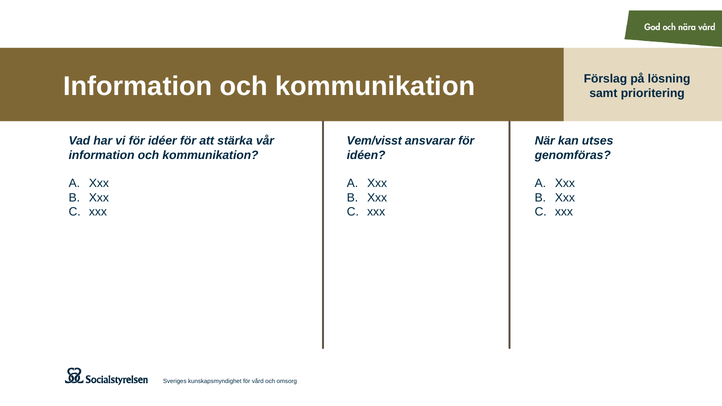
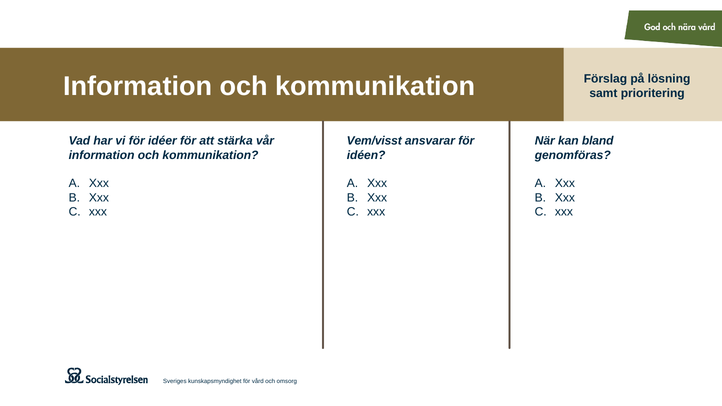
utses: utses -> bland (598, 141)
